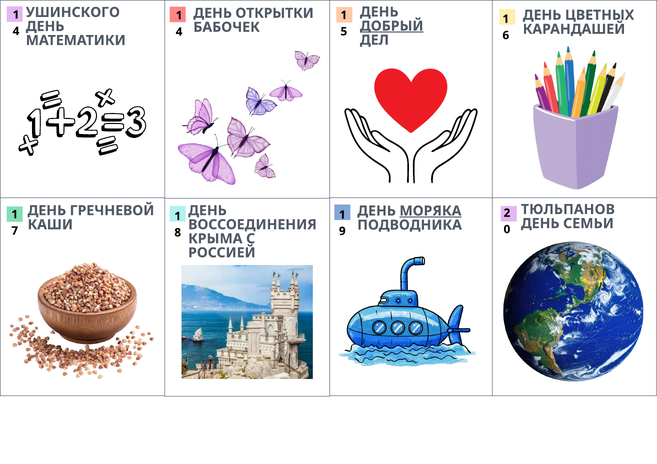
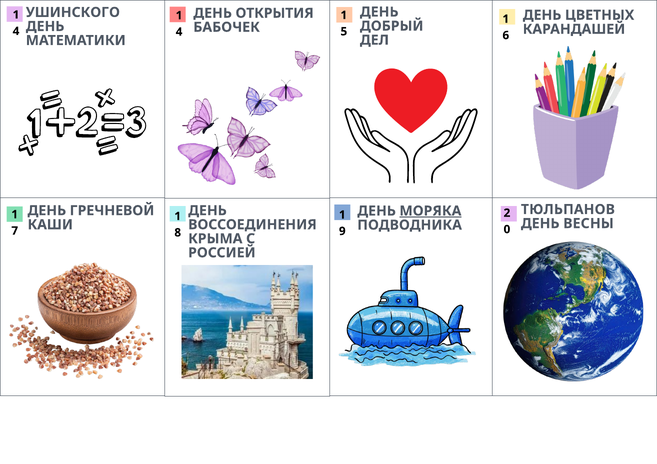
ОТКРЫТКИ: ОТКРЫТКИ -> ОТКРЫТИЯ (275, 13)
ДОБРЫЙ underline: present -> none (392, 26)
СЕМЬИ: СЕМЬИ -> ВЕСНЫ (588, 224)
